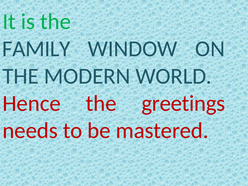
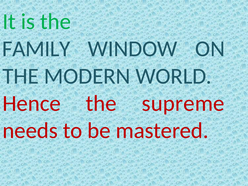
greetings: greetings -> supreme (183, 103)
